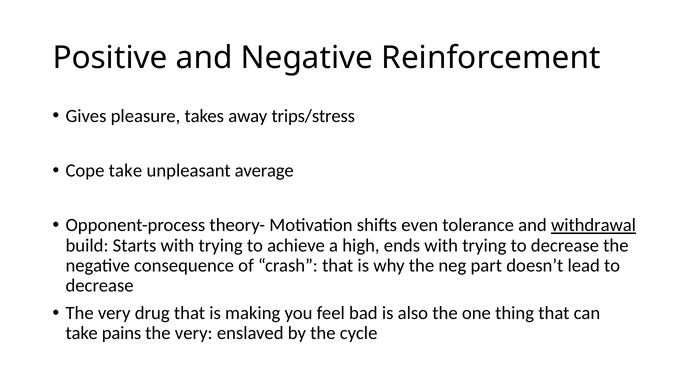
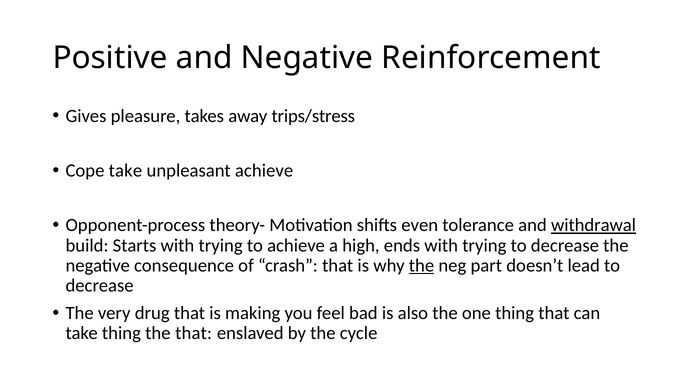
unpleasant average: average -> achieve (264, 171)
the underline: none -> present (421, 266)
take pains: pains -> thing (121, 333)
very: very -> that (194, 333)
